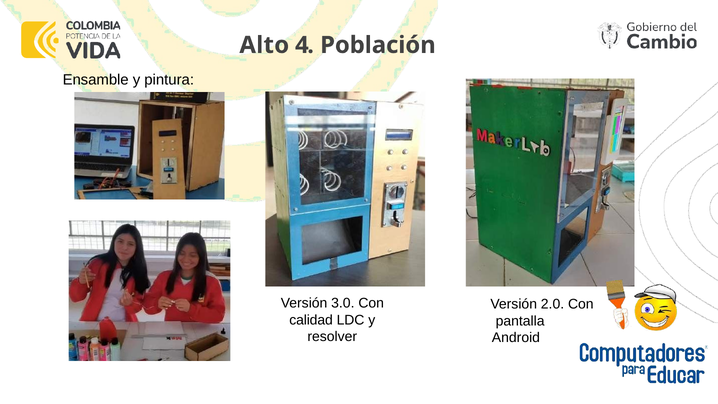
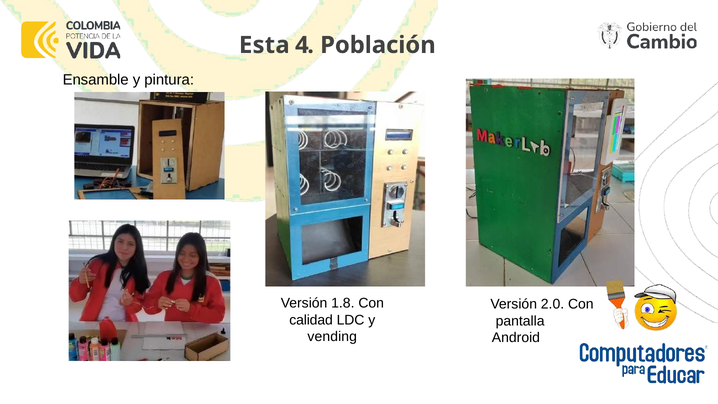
Alto: Alto -> Esta (264, 45)
3.0: 3.0 -> 1.8 (343, 303)
resolver: resolver -> vending (332, 337)
